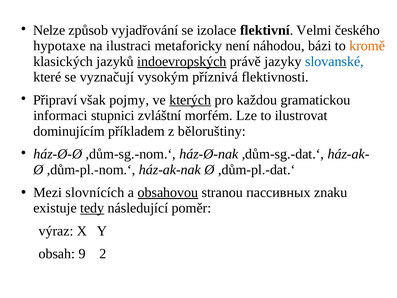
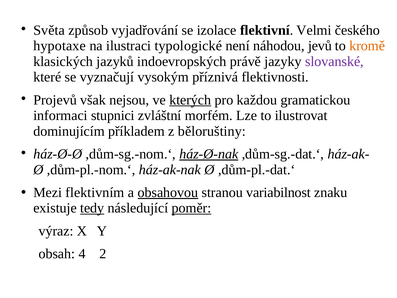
Nelze: Nelze -> Světa (49, 30)
metaforicky: metaforicky -> typologické (188, 46)
bázi: bázi -> jevů (320, 46)
indoevropských underline: present -> none (182, 61)
slovanské colour: blue -> purple (334, 61)
Připraví: Připraví -> Projevů (55, 100)
pojmy: pojmy -> nejsou (129, 100)
ház-Ø-nak underline: none -> present (209, 154)
slovnících: slovnících -> flektivním (95, 192)
пассивных: пассивных -> variabilnost (279, 192)
poměr underline: none -> present (191, 208)
9: 9 -> 4 (82, 253)
